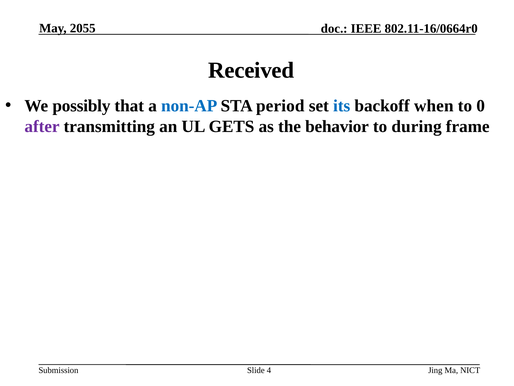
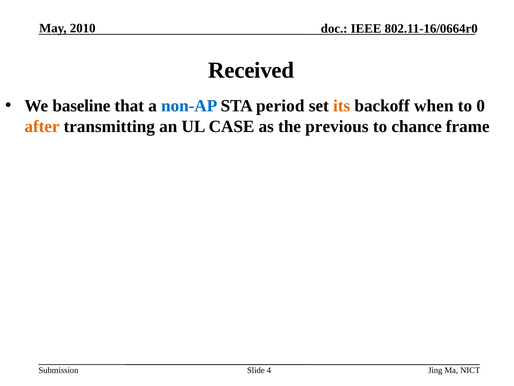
2055: 2055 -> 2010 (83, 28)
possibly: possibly -> baseline (81, 106)
its colour: blue -> orange (342, 106)
after colour: purple -> orange (42, 126)
GETS: GETS -> CASE (232, 126)
behavior: behavior -> previous (337, 126)
during: during -> chance (417, 126)
